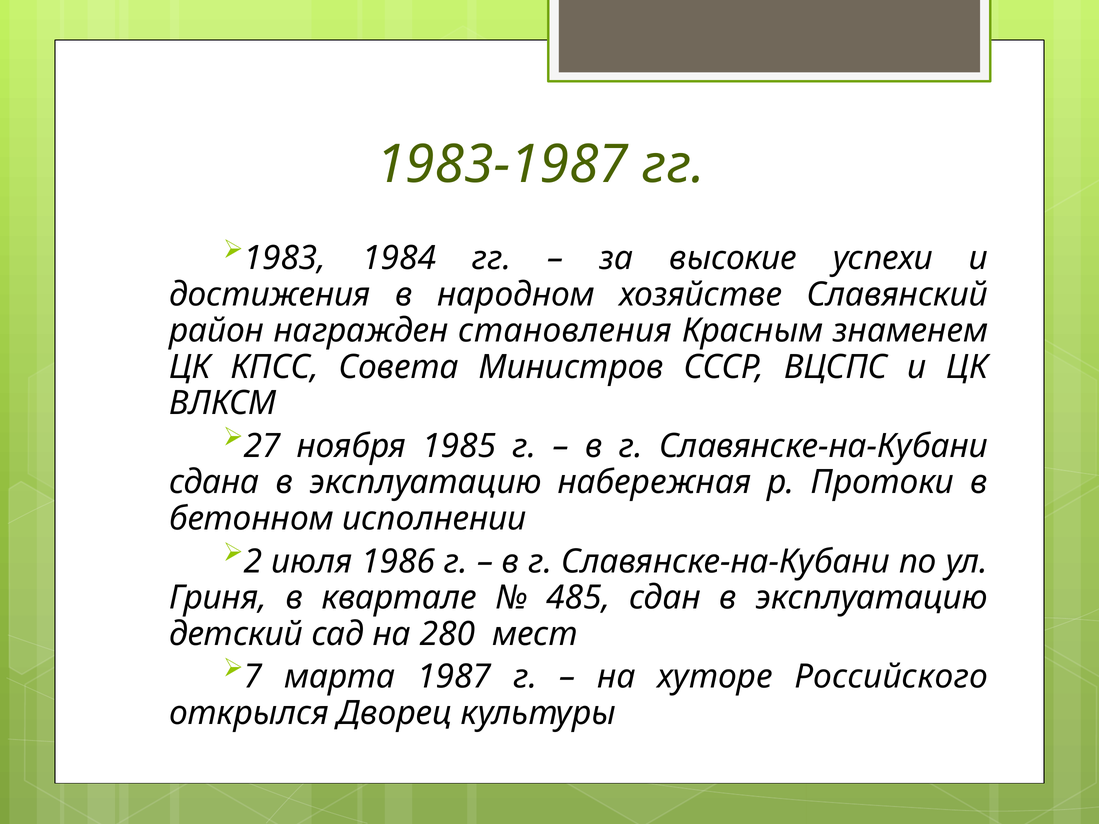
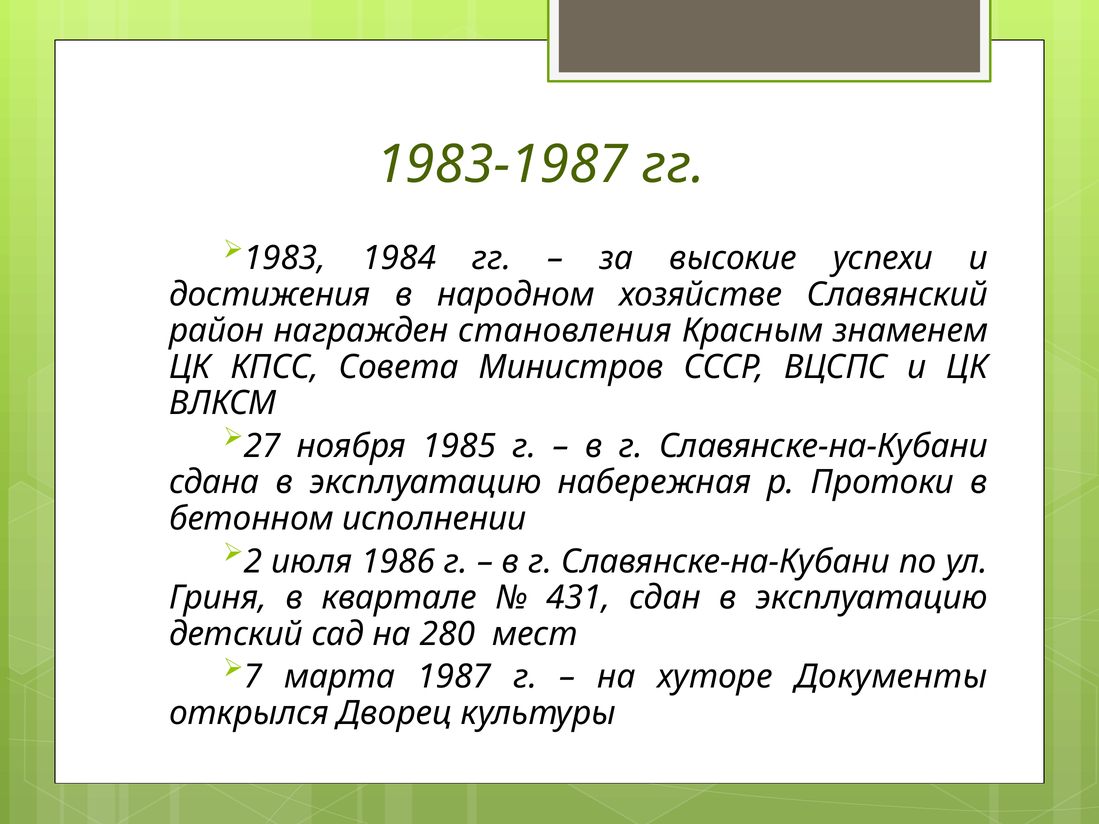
485: 485 -> 431 (578, 598)
Российского: Российского -> Документы (891, 677)
